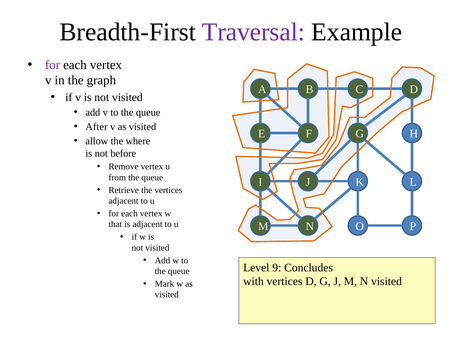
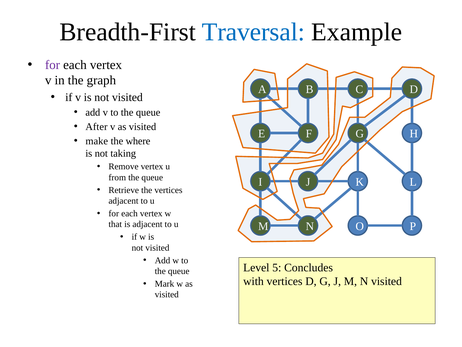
Traversal colour: purple -> blue (253, 32)
allow: allow -> make (97, 141)
before: before -> taking (123, 153)
9: 9 -> 5 (277, 267)
